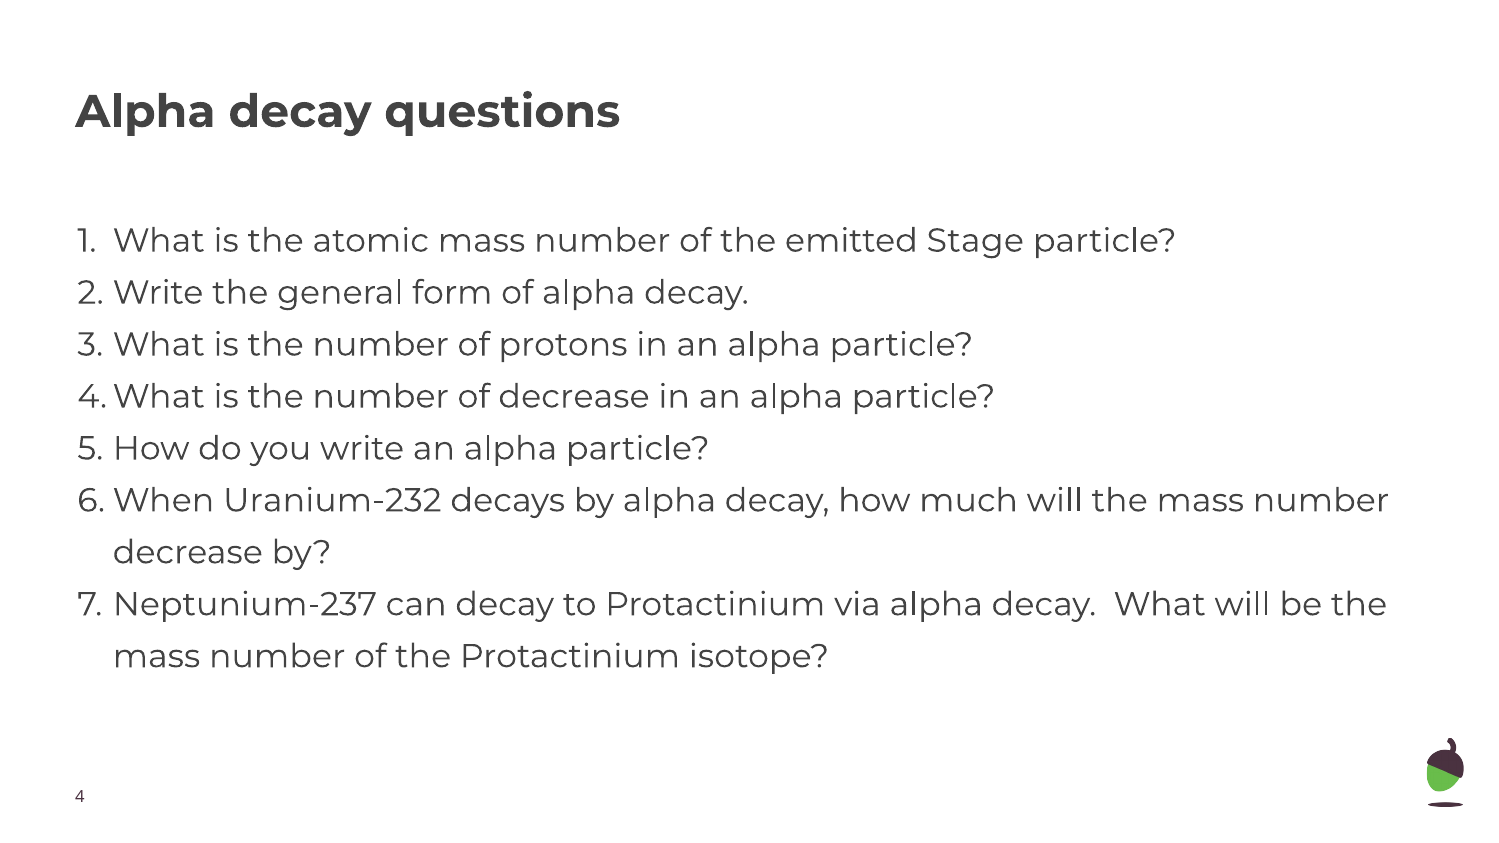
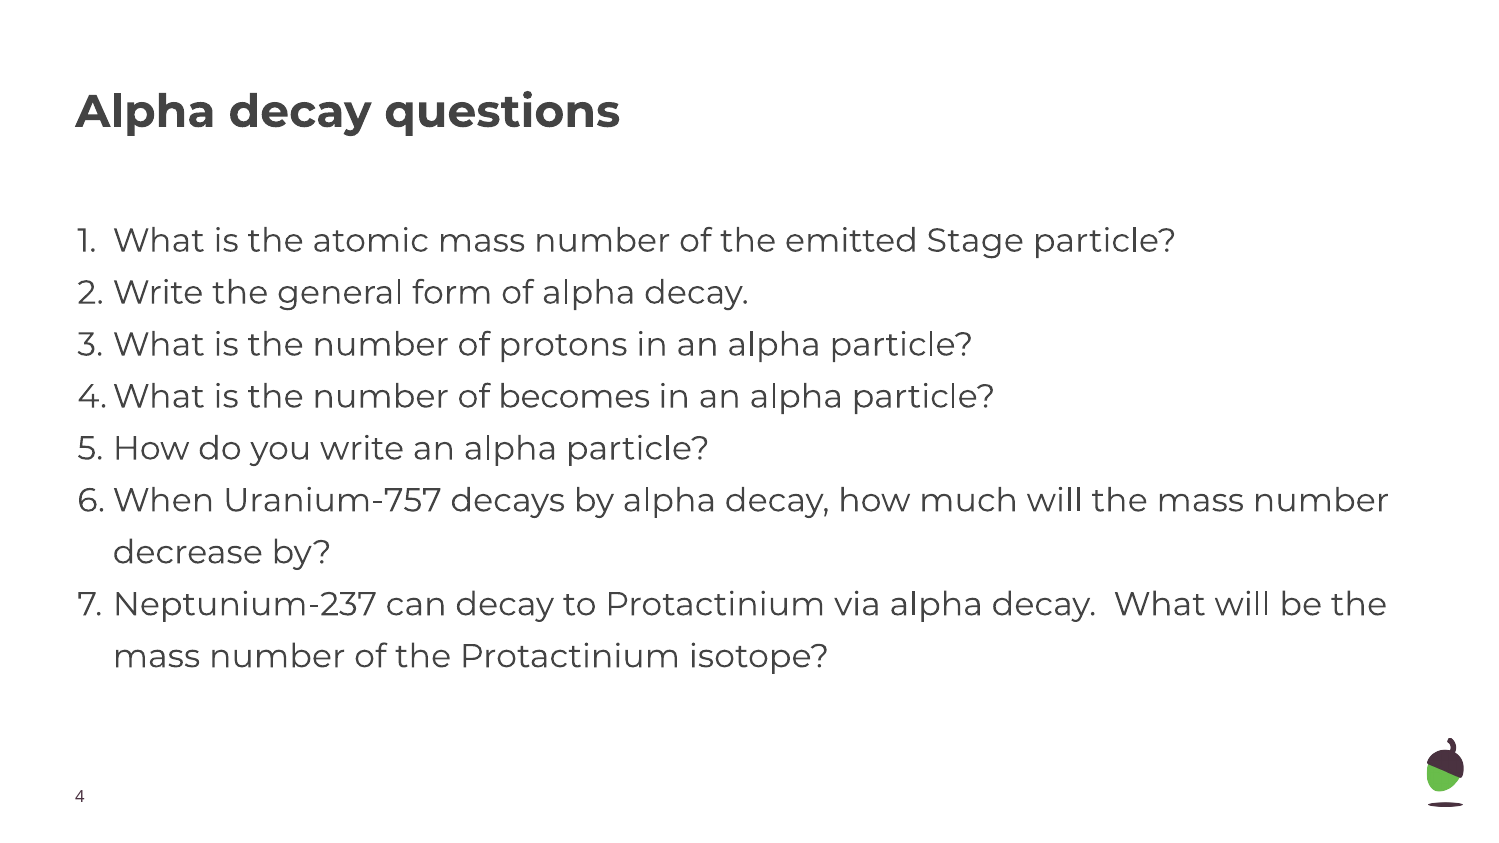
of decrease: decrease -> becomes (574, 397)
Uranium-232: Uranium-232 -> Uranium-757 (332, 501)
